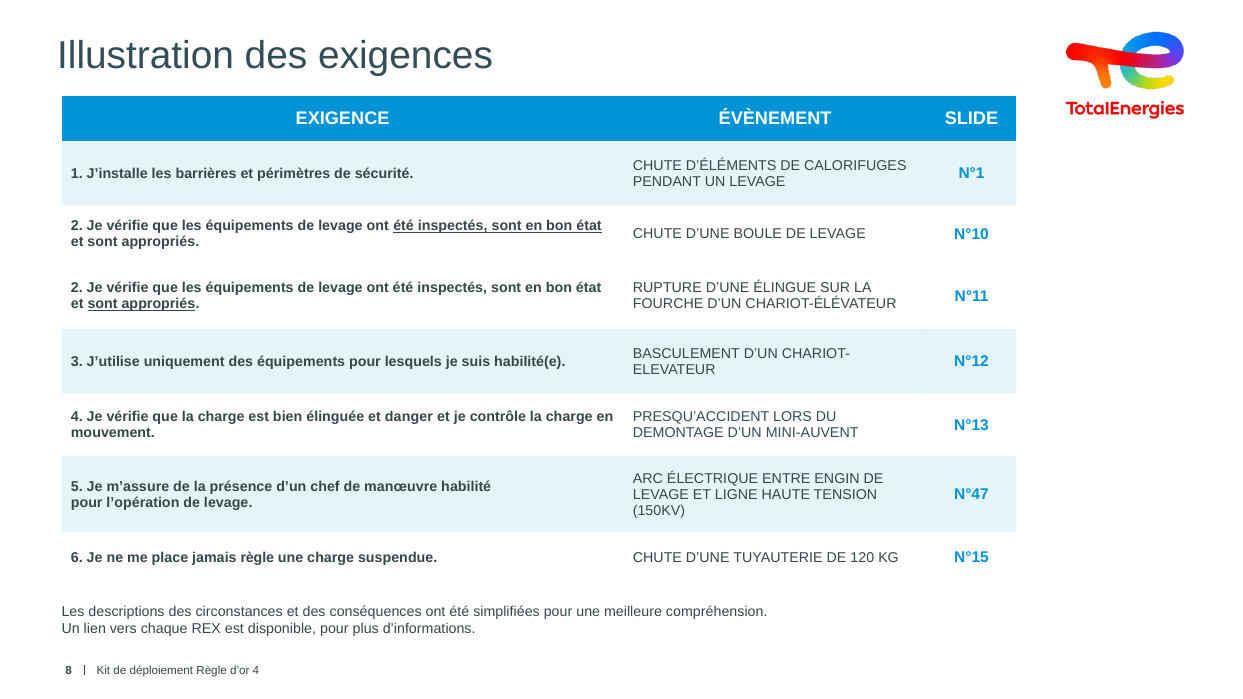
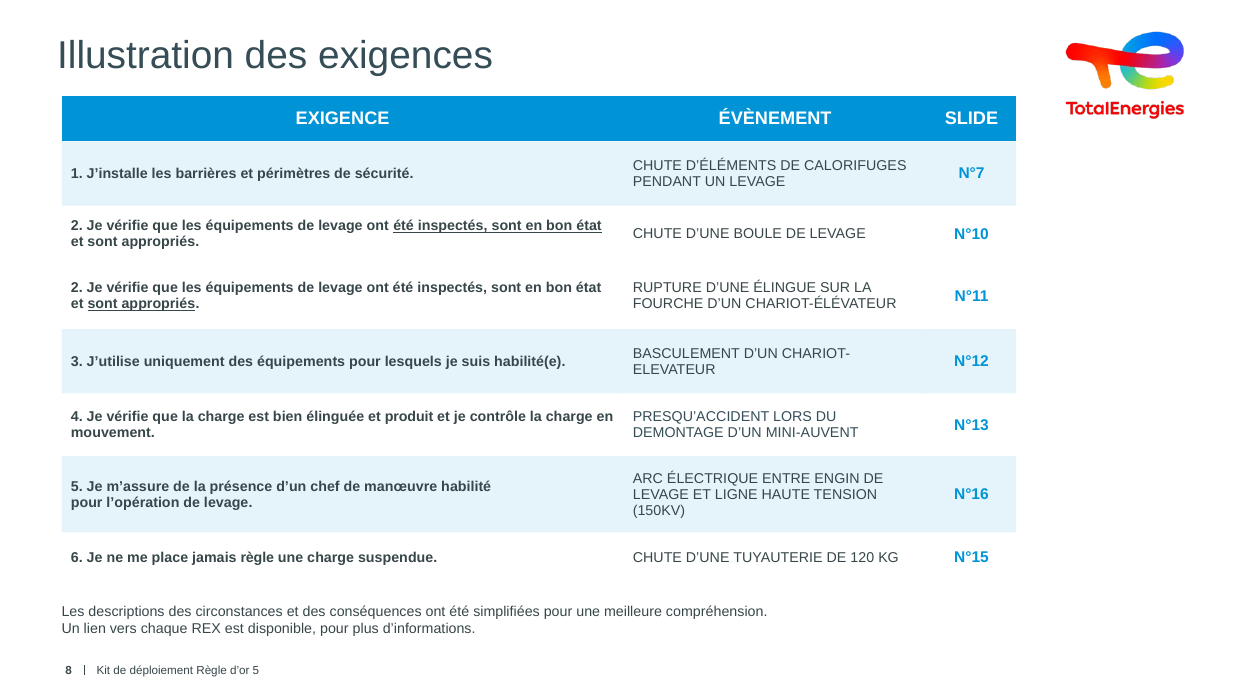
N°1: N°1 -> N°7 (972, 174)
danger: danger -> produit (409, 417)
N°47: N°47 -> N°16 (971, 495)
d’or 4: 4 -> 5 (256, 671)
